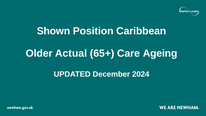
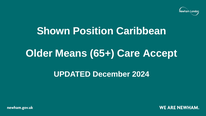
Actual: Actual -> Means (71, 53)
Ageing: Ageing -> Accept (160, 53)
